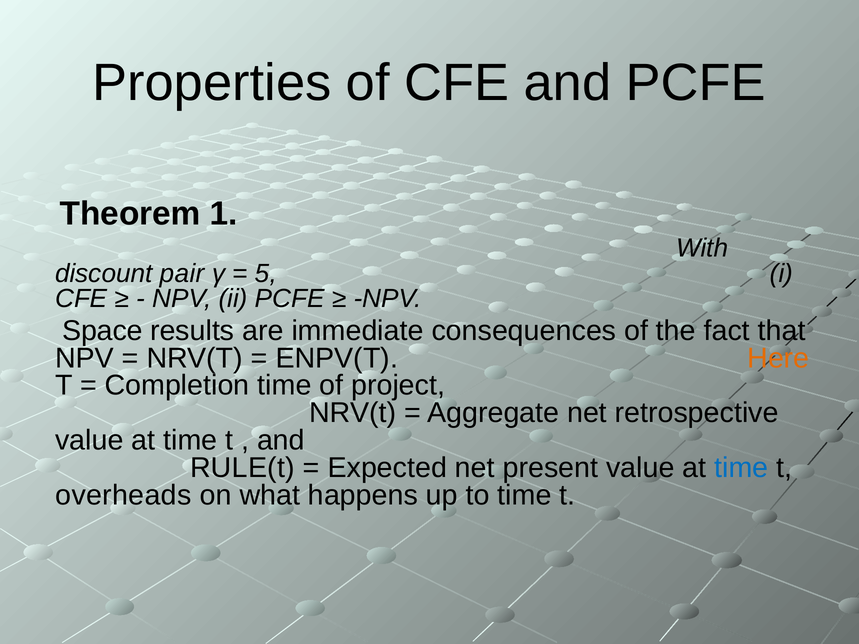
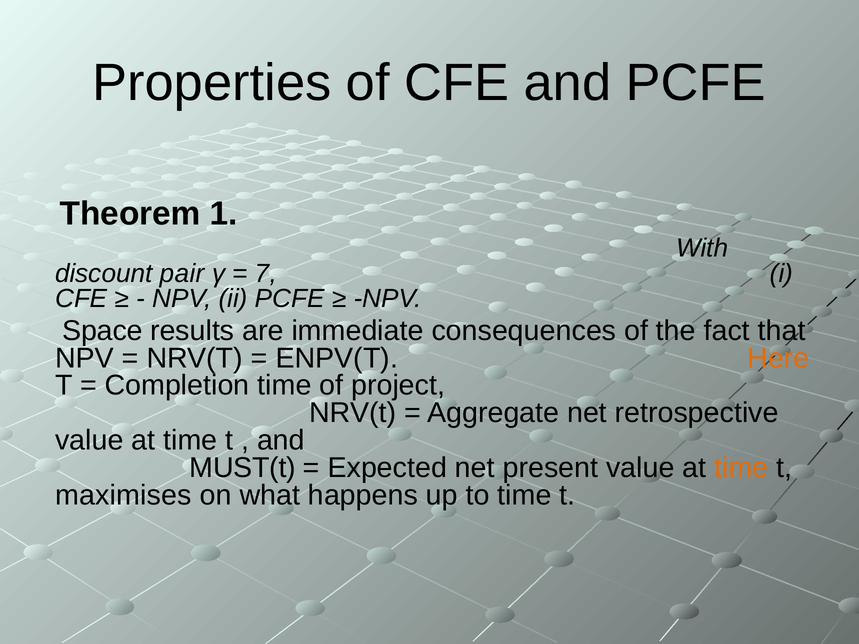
5: 5 -> 7 (266, 274)
RULE(t: RULE(t -> MUST(t (243, 468)
time colour: blue -> orange (741, 468)
overheads: overheads -> maximises (123, 496)
